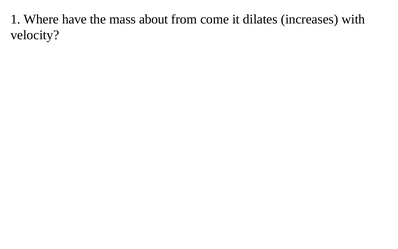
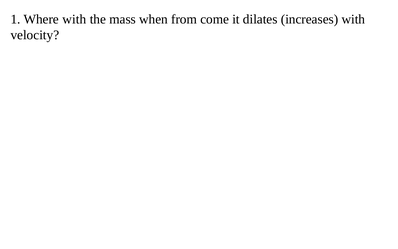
Where have: have -> with (74, 19)
about: about -> when (154, 19)
